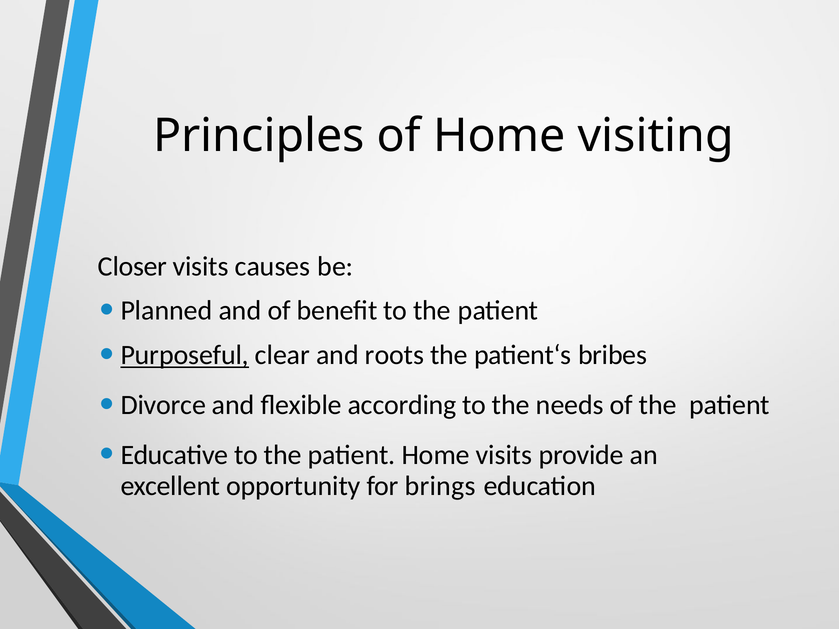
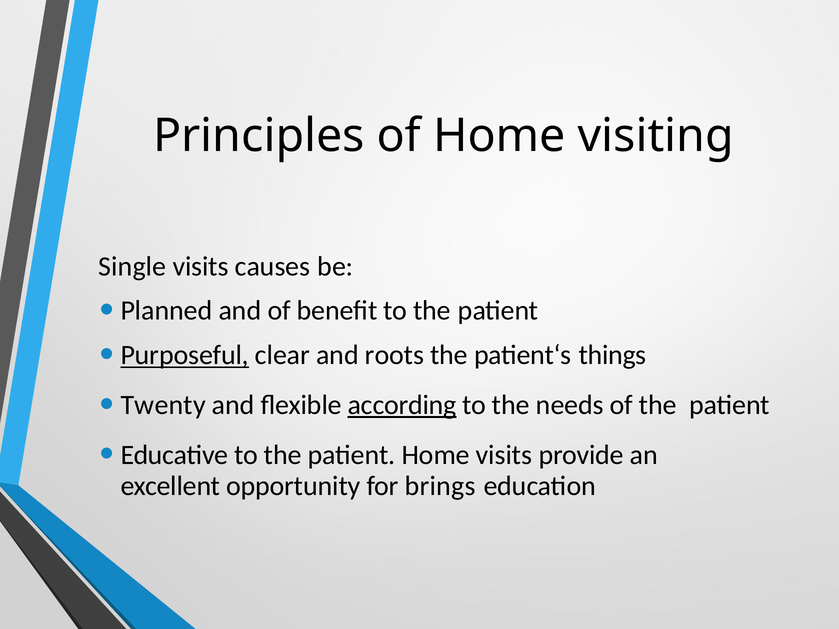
Closer: Closer -> Single (132, 267)
bribes: bribes -> things (612, 355)
Divorce: Divorce -> Twenty (163, 405)
according underline: none -> present (402, 405)
